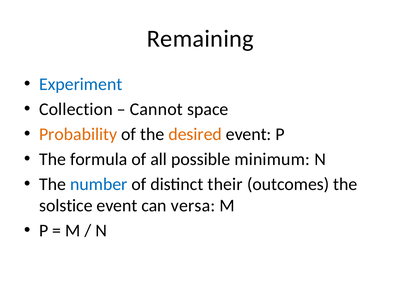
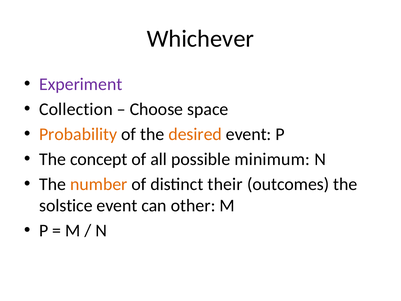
Remaining: Remaining -> Whichever (200, 39)
Experiment colour: blue -> purple (81, 84)
Cannot: Cannot -> Choose (156, 109)
formula: formula -> concept (99, 159)
number colour: blue -> orange (99, 184)
versa: versa -> other (193, 205)
